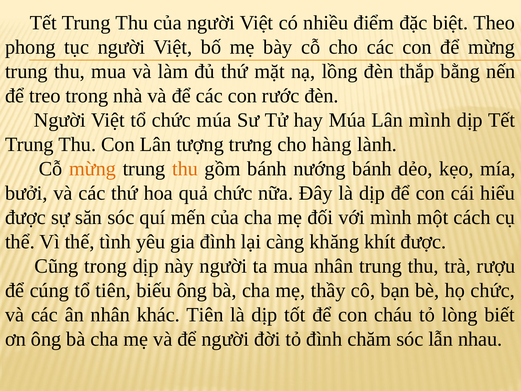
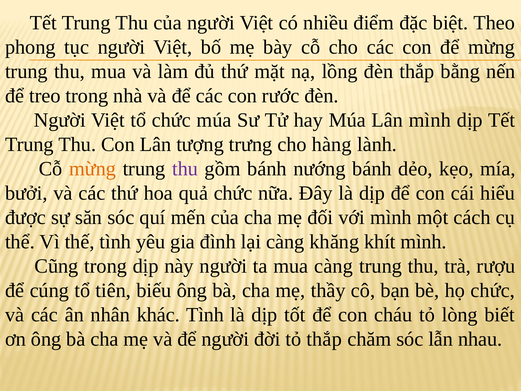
thu colour: orange -> purple (185, 169)
khít được: được -> mình (423, 242)
mua nhân: nhân -> càng (334, 266)
khác Tiên: Tiên -> Tình (205, 315)
tỏ đình: đình -> thắp (324, 339)
